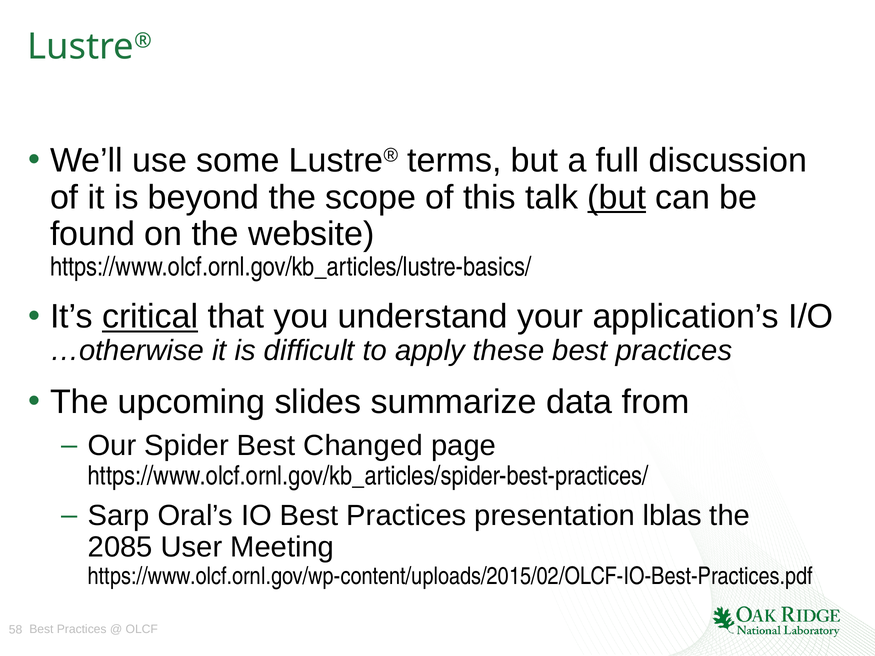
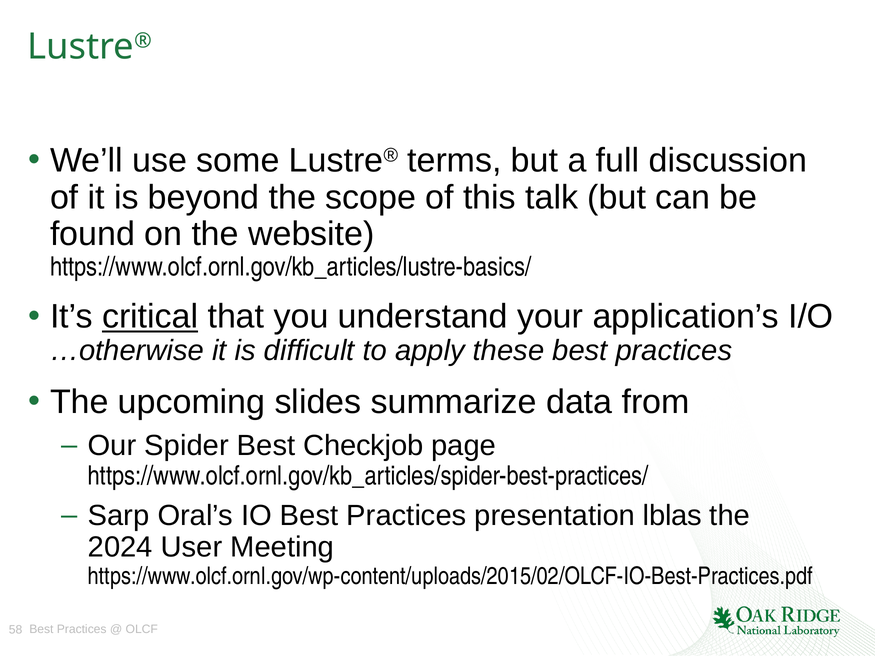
but underline: present -> none (617, 197)
Changed: Changed -> Checkjob (363, 446)
2085: 2085 -> 2024 (120, 548)
